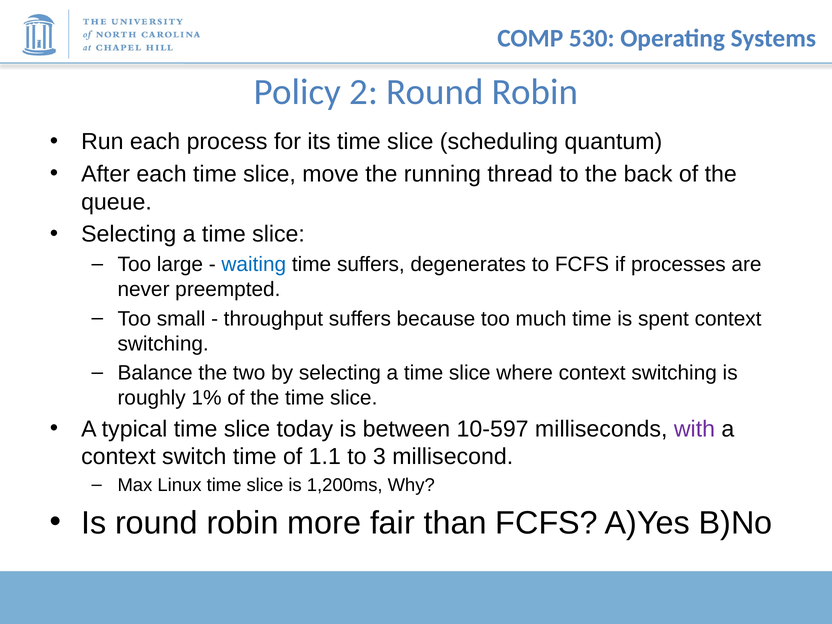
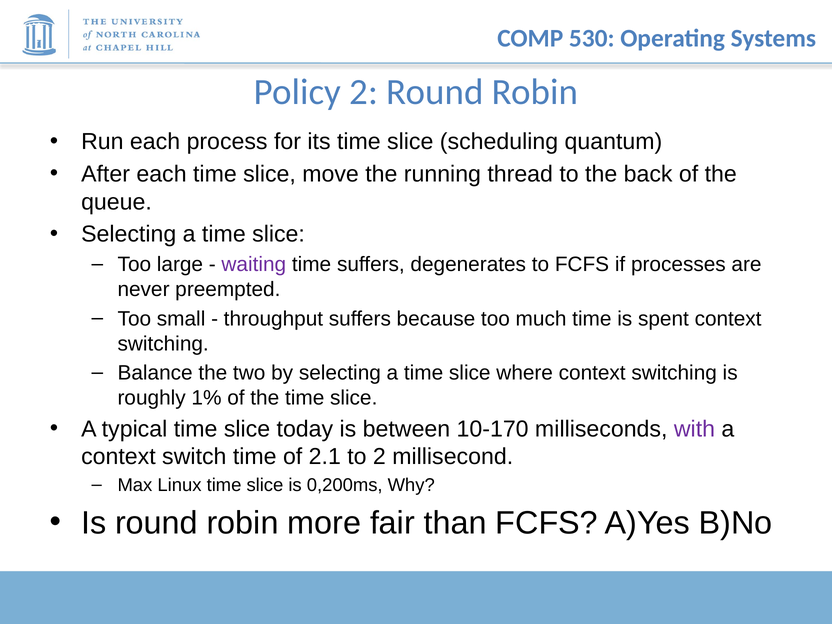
waiting colour: blue -> purple (254, 265)
10-597: 10-597 -> 10-170 (493, 429)
1.1: 1.1 -> 2.1 (325, 457)
to 3: 3 -> 2 (379, 457)
1,200ms: 1,200ms -> 0,200ms (345, 485)
